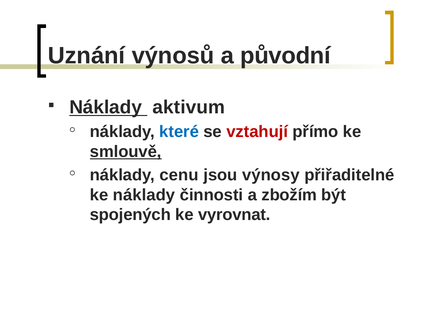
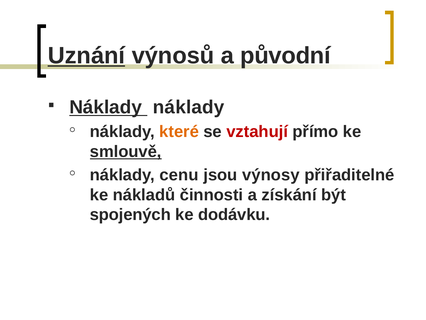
Uznání underline: none -> present (86, 56)
Náklady aktivum: aktivum -> náklady (189, 107)
které colour: blue -> orange (179, 132)
ke náklady: náklady -> nákladů (144, 195)
zbožím: zbožím -> získání (289, 195)
vyrovnat: vyrovnat -> dodávku (234, 214)
